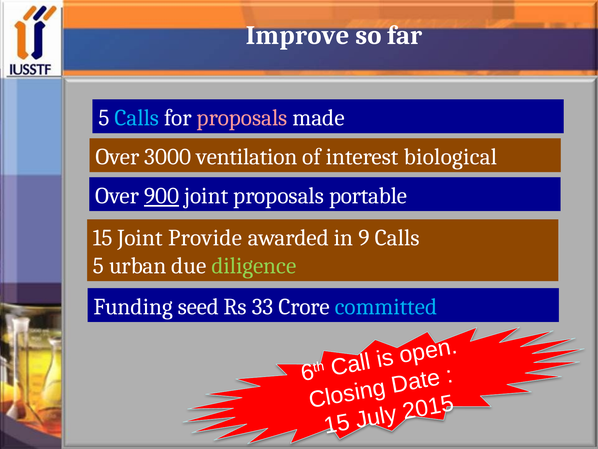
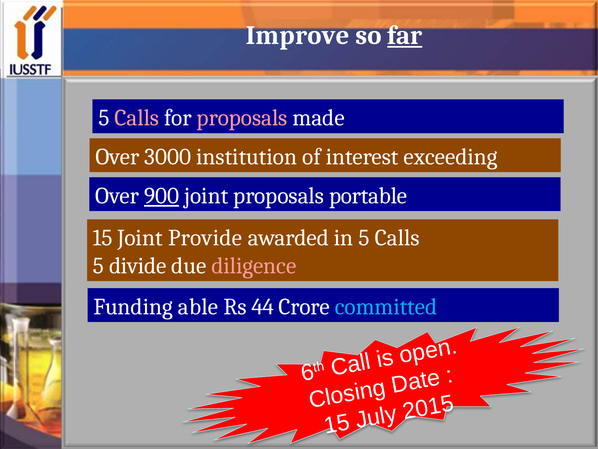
far underline: none -> present (405, 35)
Calls colour: light blue -> pink (137, 118)
ventilation: ventilation -> institution (247, 157)
biological: biological -> exceeding (451, 157)
in 9: 9 -> 5 (364, 238)
urban: urban -> divide (138, 266)
diligence colour: light green -> pink (254, 266)
seed: seed -> able (198, 306)
33: 33 -> 44 (263, 306)
